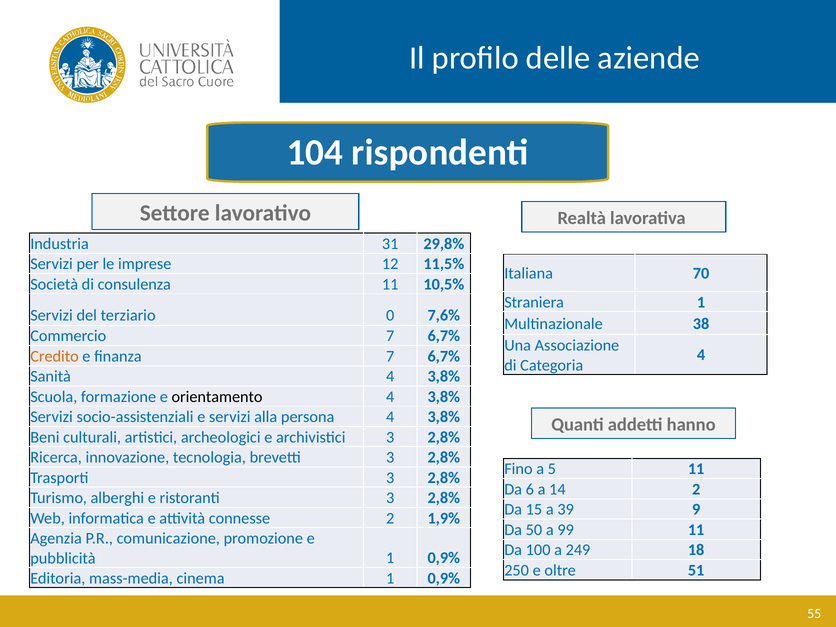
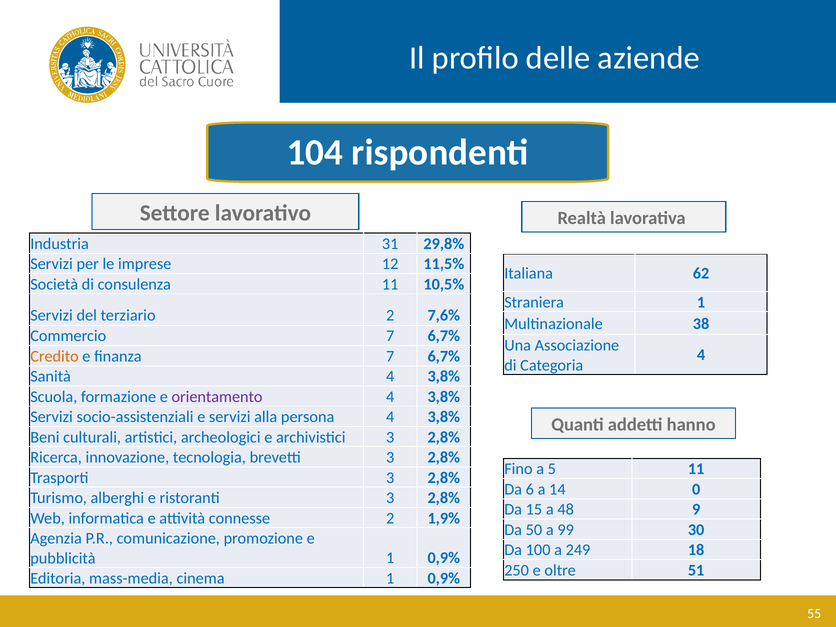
70: 70 -> 62 (701, 273)
terziario 0: 0 -> 2 (390, 316)
orientamento colour: black -> purple (217, 397)
14 2: 2 -> 0 (696, 489)
39: 39 -> 48 (566, 510)
99 11: 11 -> 30 (696, 530)
